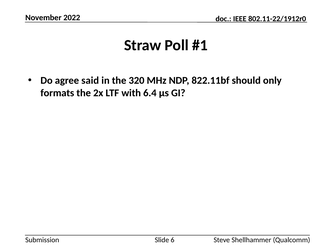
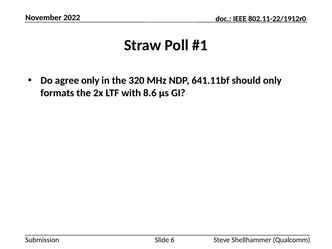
agree said: said -> only (90, 80)
822.11bf: 822.11bf -> 641.11bf (211, 80)
6.4: 6.4 -> 8.6 (150, 93)
